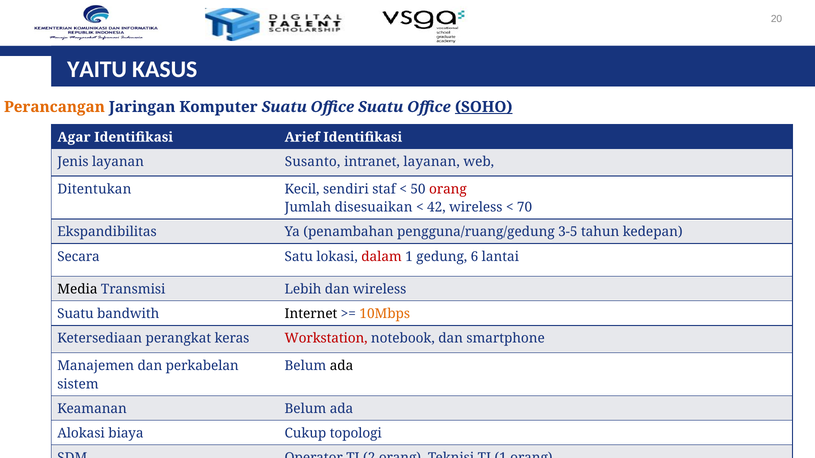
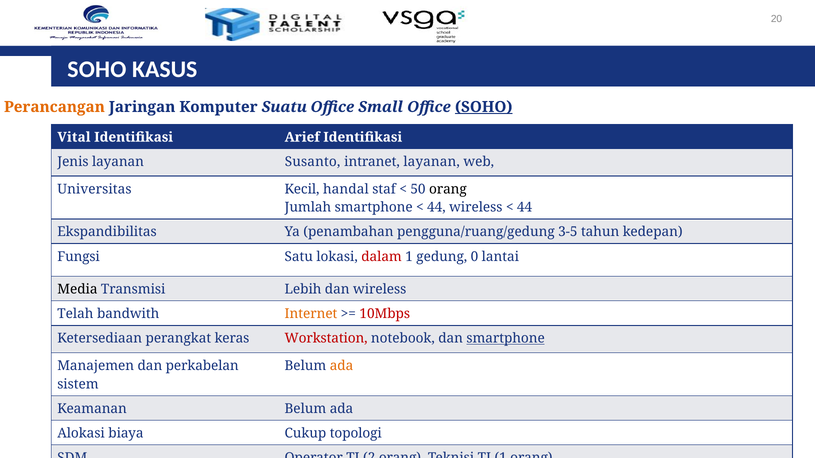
YAITU: YAITU -> SOHO (97, 69)
Office Suatu: Suatu -> Small (381, 107)
Agar: Agar -> Vital (74, 137)
Ditentukan: Ditentukan -> Universitas (94, 189)
sendiri: sendiri -> handal (346, 189)
orang colour: red -> black (448, 189)
Jumlah disesuaikan: disesuaikan -> smartphone (374, 208)
42: 42 -> 44 (436, 208)
70: 70 -> 44 (525, 208)
Secara: Secara -> Fungsi (79, 257)
6: 6 -> 0 (474, 257)
Suatu: Suatu -> Telah (75, 314)
Internet colour: black -> orange (311, 314)
10Mbps colour: orange -> red (385, 314)
smartphone underline: none -> present (506, 339)
ada colour: black -> orange (342, 366)
